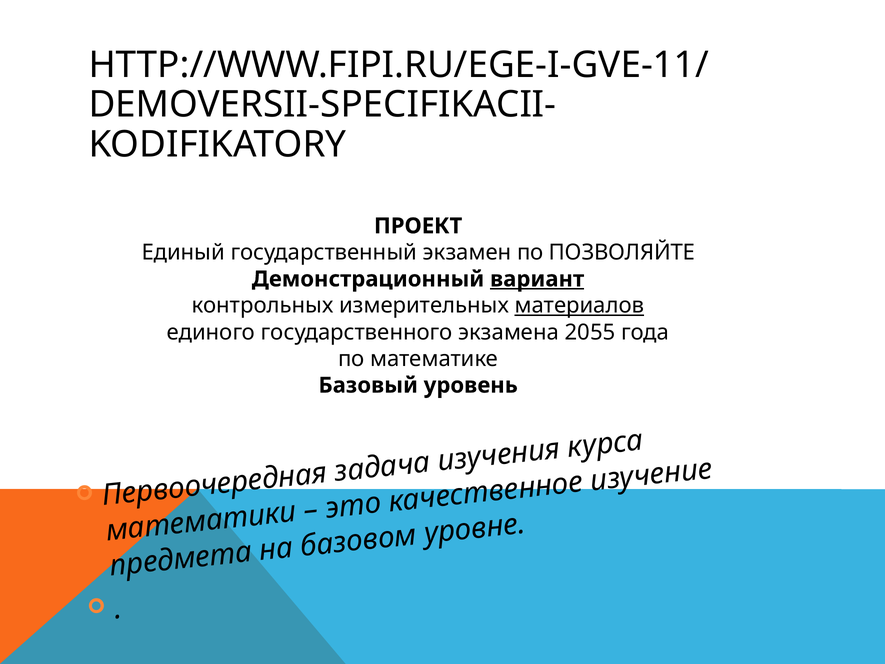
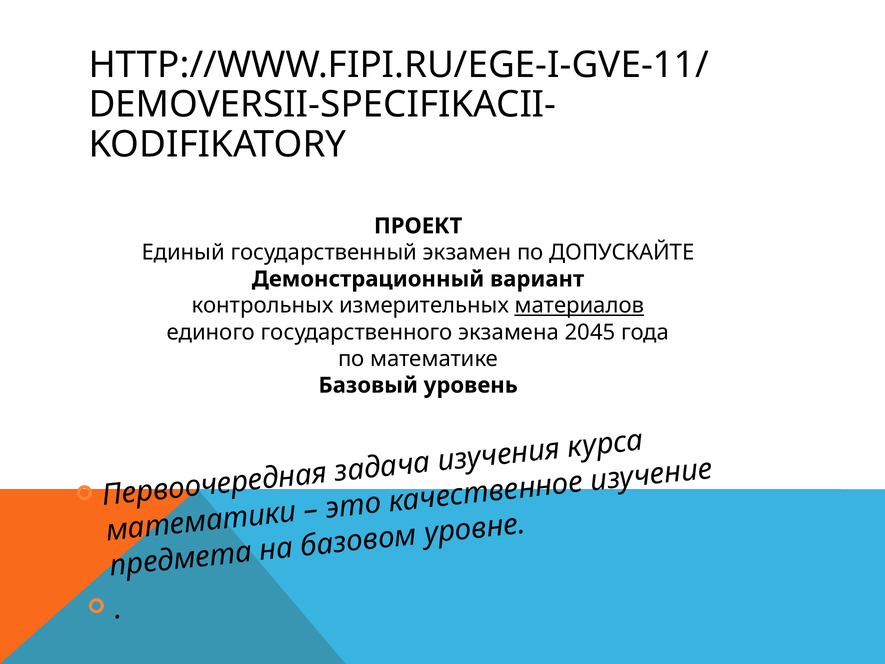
ПОЗВОЛЯЙТЕ: ПОЗВОЛЯЙТЕ -> ДОПУСКАЙТЕ (622, 252)
вариант underline: present -> none (537, 279)
2055: 2055 -> 2045 (590, 332)
